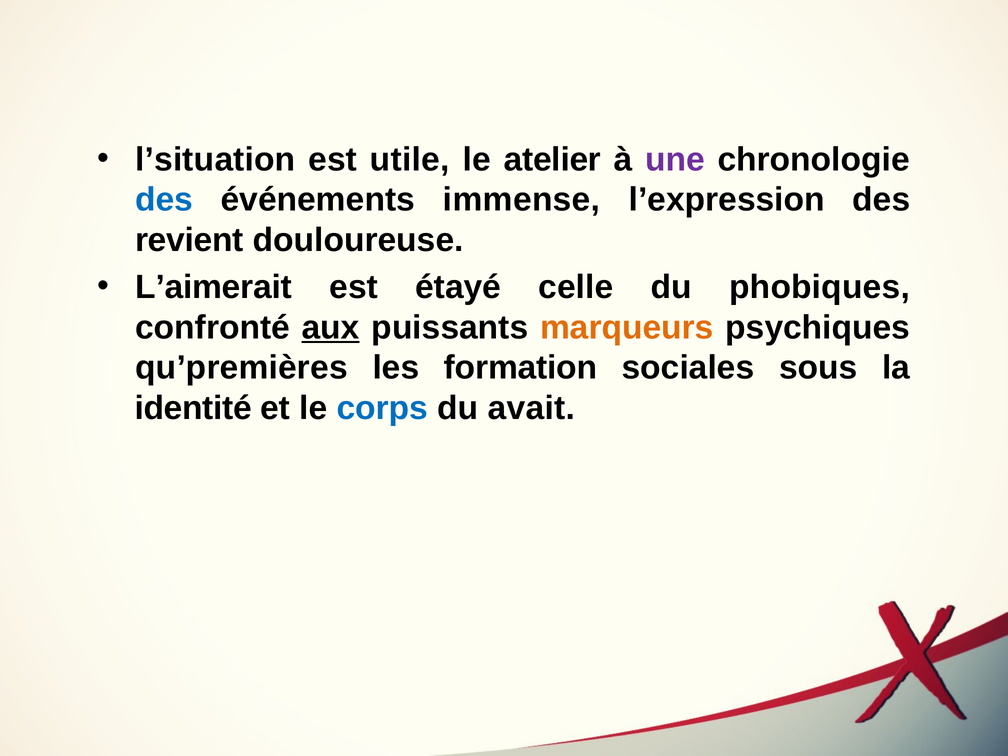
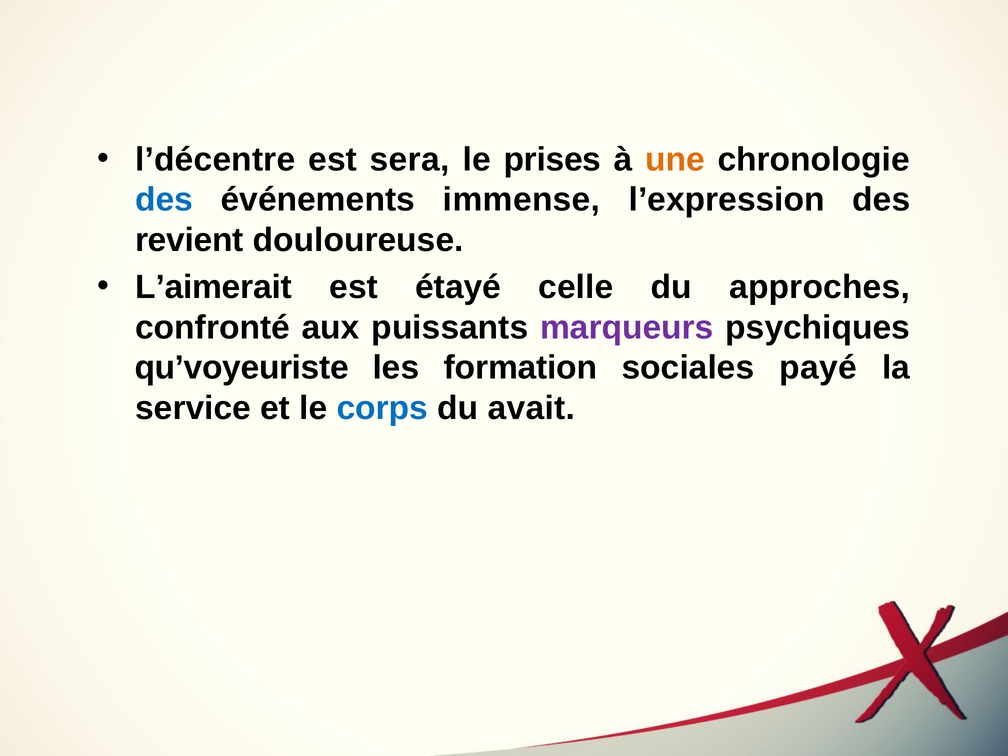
l’situation: l’situation -> l’décentre (215, 159)
utile: utile -> sera (410, 159)
atelier: atelier -> prises (552, 159)
une colour: purple -> orange (675, 159)
phobiques: phobiques -> approches (820, 287)
aux underline: present -> none (331, 327)
marqueurs colour: orange -> purple (627, 327)
qu’premières: qu’premières -> qu’voyeuriste (242, 368)
sous: sous -> payé (818, 368)
identité: identité -> service (193, 408)
